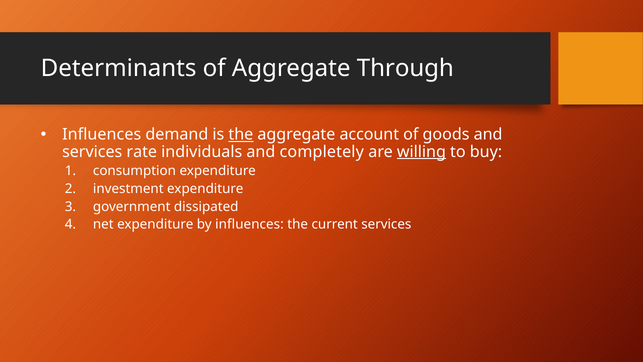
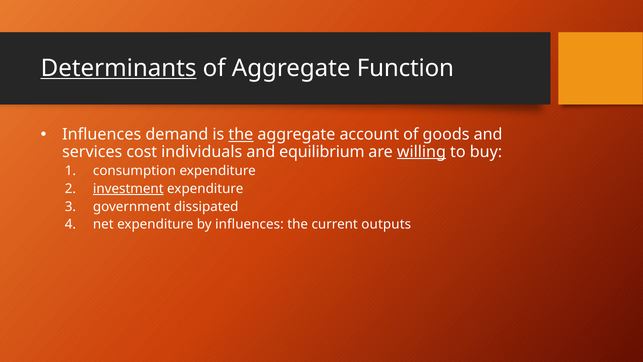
Determinants underline: none -> present (119, 68)
Through: Through -> Function (405, 68)
rate: rate -> cost (142, 152)
completely: completely -> equilibrium (322, 152)
investment underline: none -> present (128, 189)
current services: services -> outputs (386, 224)
